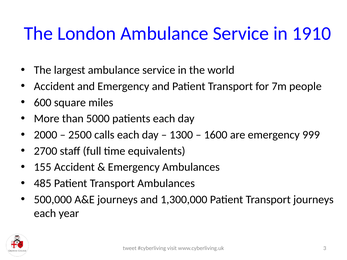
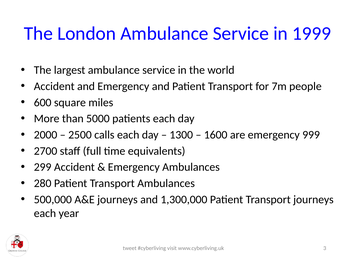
1910: 1910 -> 1999 (312, 33)
155: 155 -> 299 (43, 167)
485: 485 -> 280 (43, 184)
